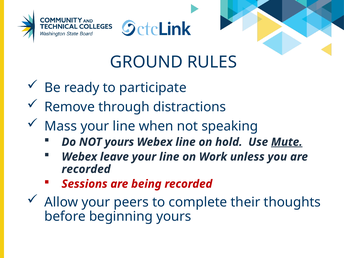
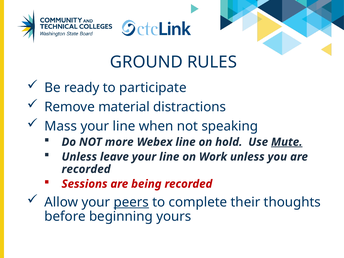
through: through -> material (124, 107)
NOT yours: yours -> more (119, 142)
Webex: Webex -> Unless (79, 157)
peers underline: none -> present (131, 202)
